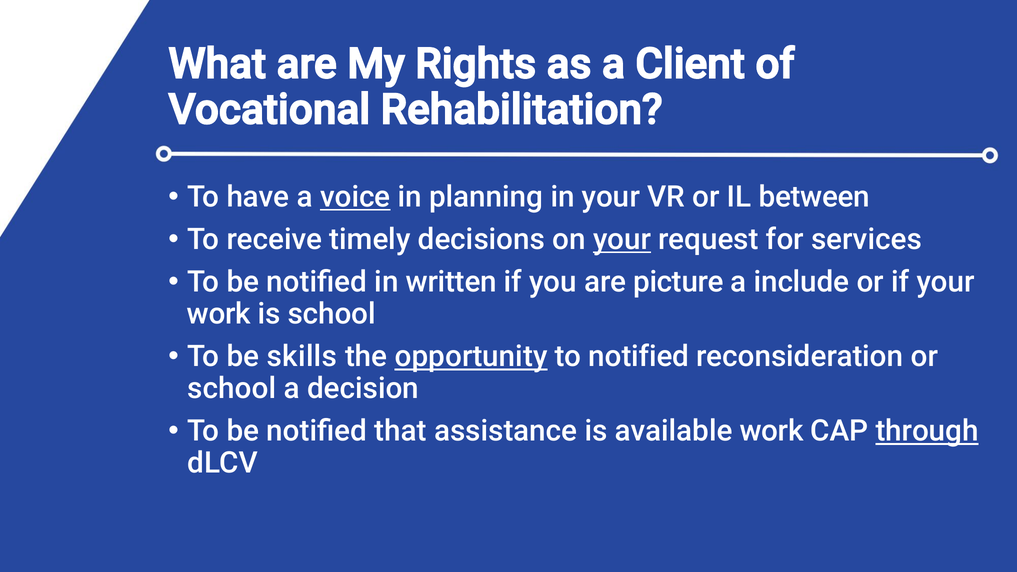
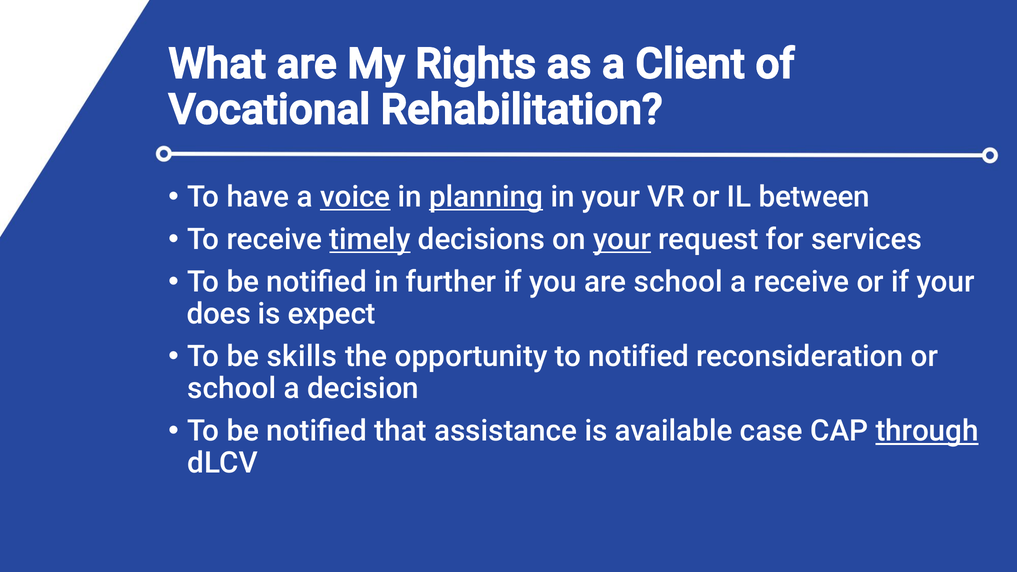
planning underline: none -> present (486, 197)
timely underline: none -> present (370, 240)
written: written -> further (451, 282)
are picture: picture -> school (678, 282)
a include: include -> receive (801, 282)
work: work -> does (219, 314)
is school: school -> expect (332, 314)
opportunity underline: present -> none (471, 357)
available work: work -> case (771, 431)
